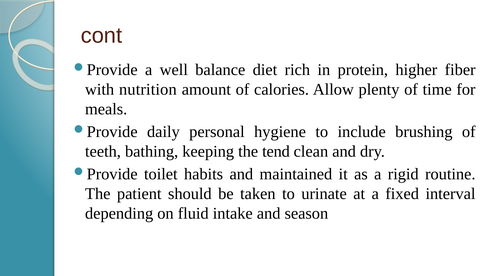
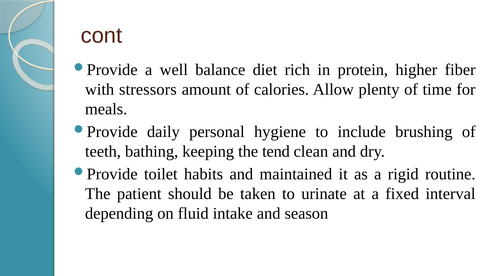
nutrition: nutrition -> stressors (148, 90)
